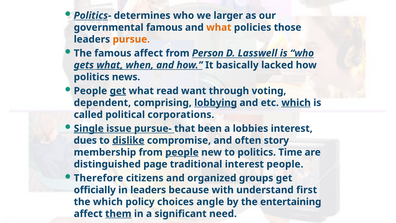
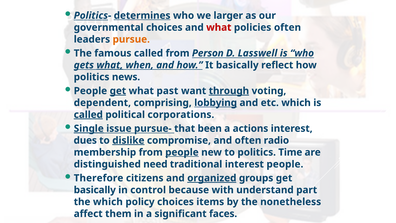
determines underline: none -> present (142, 16)
famous: famous -> choices (164, 27)
what colour: orange -> red (219, 27)
policies those: those -> often (288, 27)
famous affect: affect -> called (149, 53)
lacked: lacked -> reflect (277, 65)
read: read -> past (167, 91)
through underline: none -> present (229, 91)
which underline: present -> none (296, 103)
called underline: none -> present (88, 115)
lobbies: lobbies -> actions (250, 128)
story: story -> radio (276, 140)
page: page -> need (155, 164)
organized underline: none -> present (212, 178)
officially: officially -> basically (95, 190)
in leaders: leaders -> control (148, 190)
first: first -> part (307, 190)
angle: angle -> items (210, 202)
entertaining: entertaining -> nonetheless (291, 202)
them underline: present -> none (118, 214)
need: need -> faces (223, 214)
